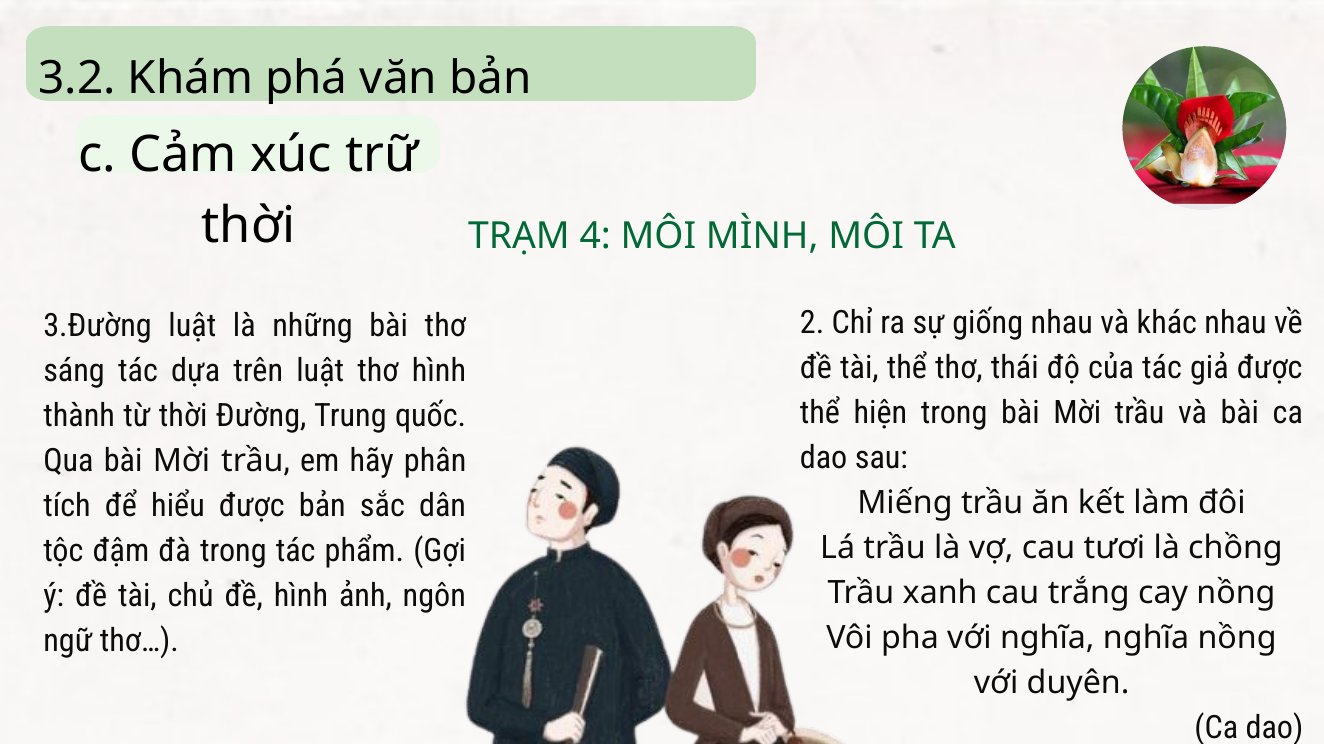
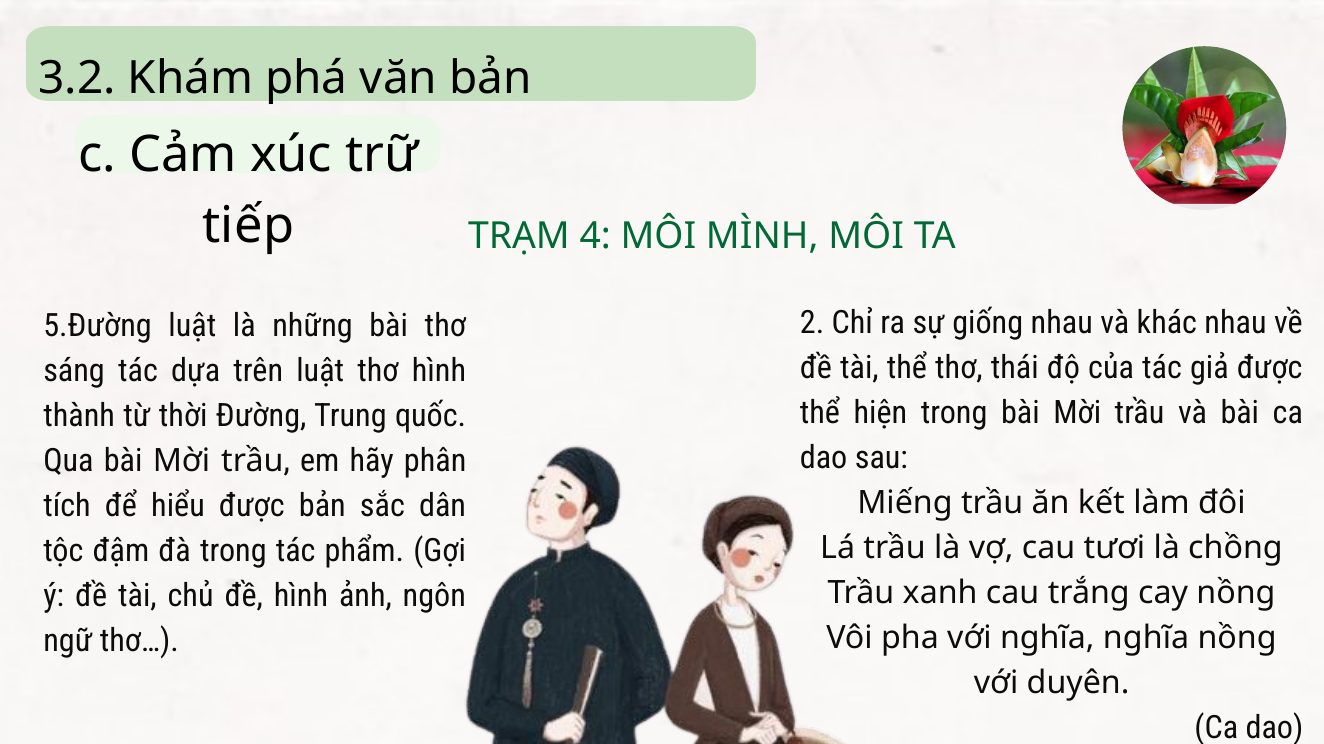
thời: thời -> tiếp (248, 226)
3.Đường: 3.Đường -> 5.Đường (98, 326)
